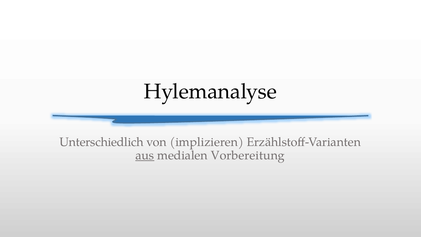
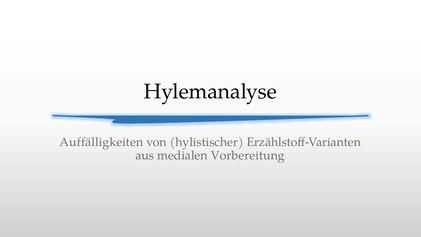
Unterschiedlich: Unterschiedlich -> Auffälligkeiten (101, 142)
implizieren: implizieren -> hylistischer (207, 142)
aus underline: present -> none (145, 155)
